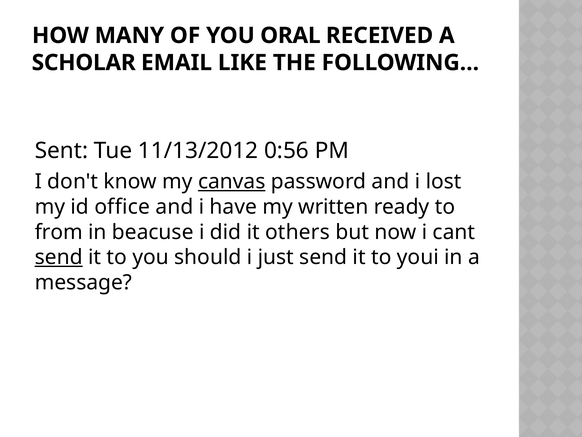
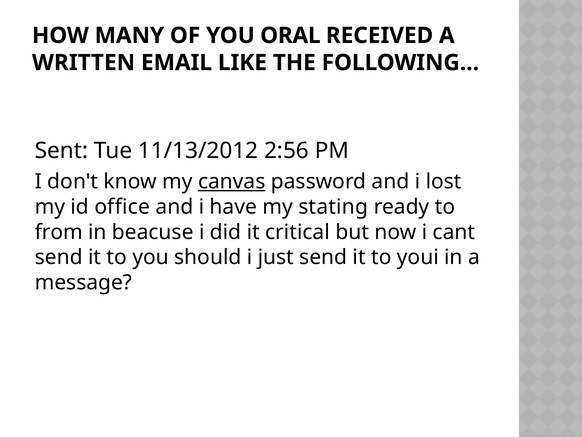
SCHOLAR: SCHOLAR -> WRITTEN (84, 63)
0:56: 0:56 -> 2:56 (286, 151)
written: written -> stating (333, 207)
others: others -> critical (298, 232)
send underline: present -> none (59, 257)
